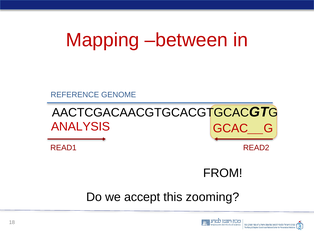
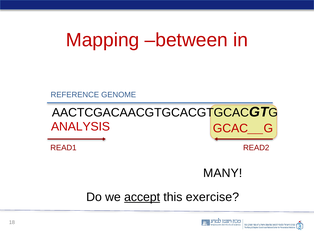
FROM: FROM -> MANY (223, 173)
accept underline: none -> present (142, 197)
zooming: zooming -> exercise (212, 197)
